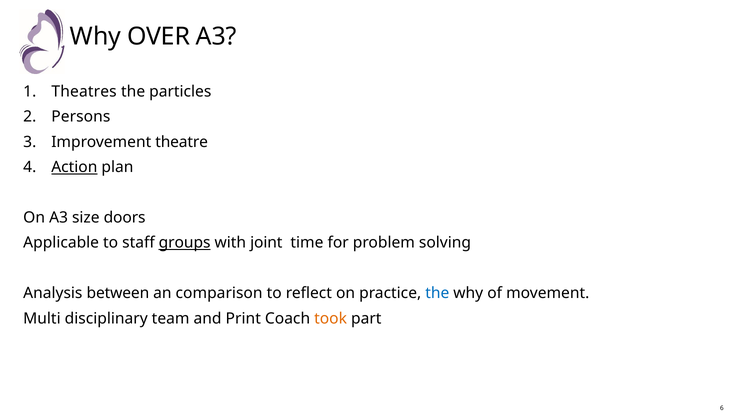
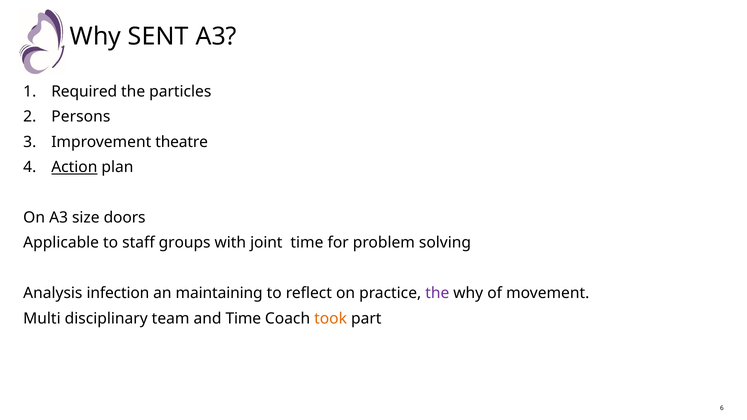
OVER: OVER -> SENT (158, 37)
Theatres: Theatres -> Required (84, 92)
groups underline: present -> none (185, 243)
between: between -> infection (118, 293)
comparison: comparison -> maintaining (219, 293)
the colour: blue -> purple (437, 293)
and Print: Print -> Time (243, 319)
